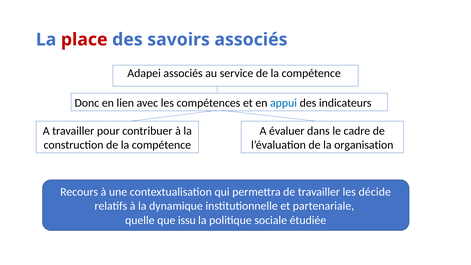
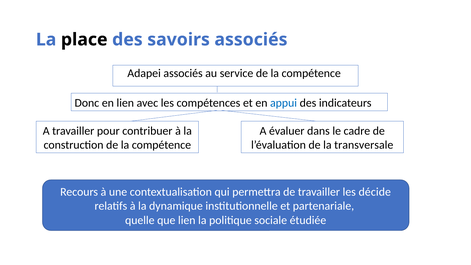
place colour: red -> black (84, 40)
organisation: organisation -> transversale (364, 145)
que issu: issu -> lien (187, 220)
